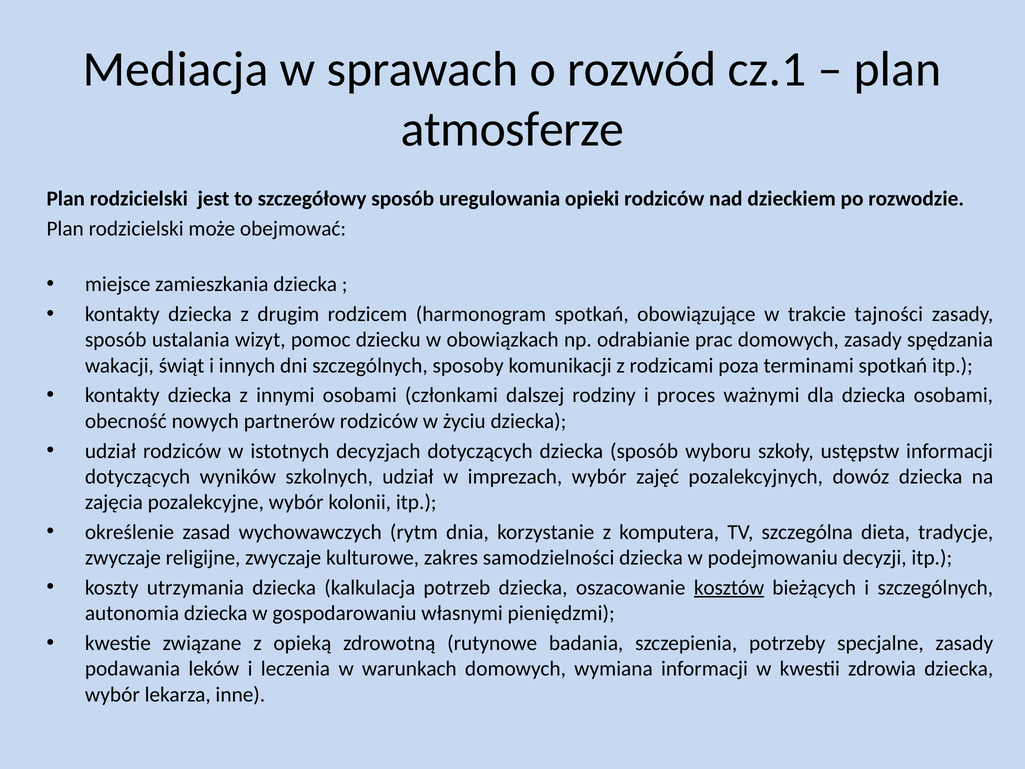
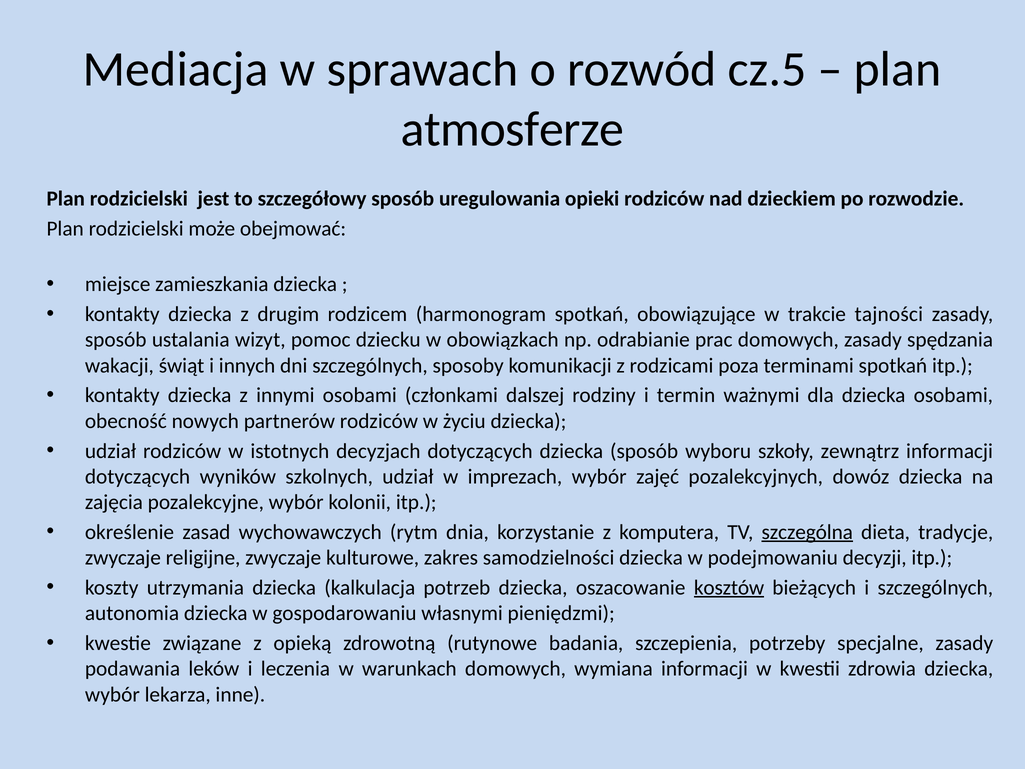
cz.1: cz.1 -> cz.5 (767, 69)
proces: proces -> termin (686, 395)
ustępstw: ustępstw -> zewnątrz (860, 451)
szczególna underline: none -> present (807, 532)
